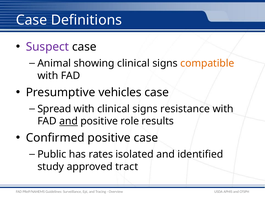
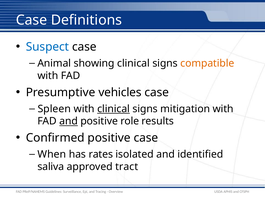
Suspect colour: purple -> blue (47, 47)
Spread: Spread -> Spleen (54, 109)
clinical underline: none -> present (114, 109)
resistance: resistance -> mitigation (185, 109)
Public: Public -> When (52, 154)
study: study -> saliva (51, 166)
